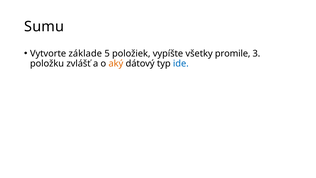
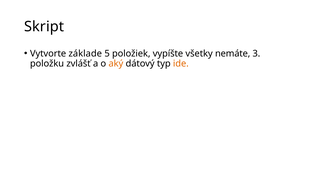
Sumu: Sumu -> Skript (44, 27)
promile: promile -> nemáte (233, 53)
ide colour: blue -> orange (181, 63)
